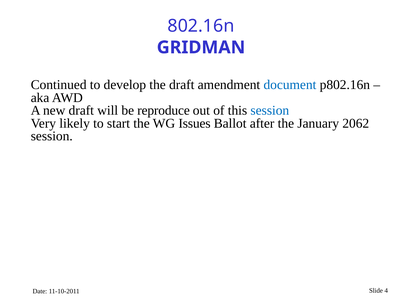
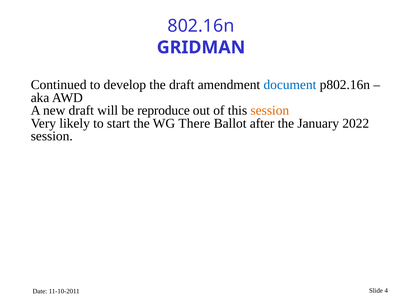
session colour: blue -> orange (270, 111)
Issues: Issues -> There (194, 123)
2062: 2062 -> 2022 (356, 123)
